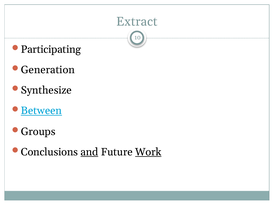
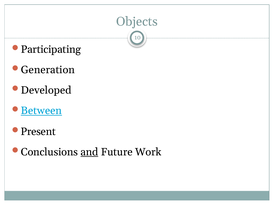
Extract: Extract -> Objects (137, 22)
Synthesize: Synthesize -> Developed (46, 90)
Groups: Groups -> Present (38, 132)
Work underline: present -> none (148, 152)
